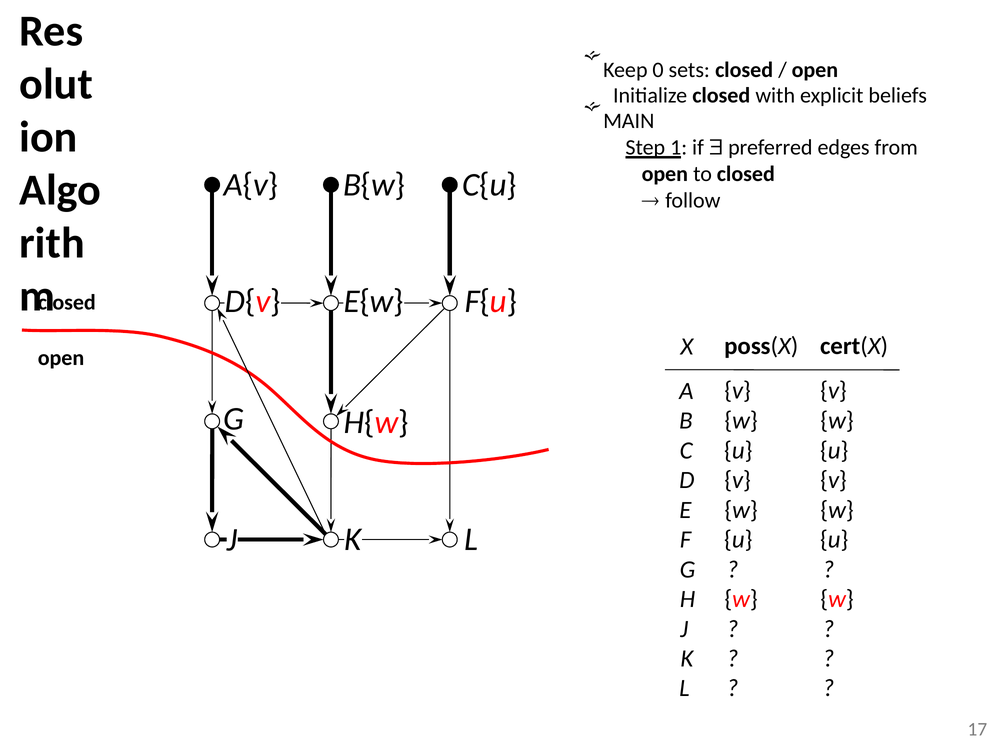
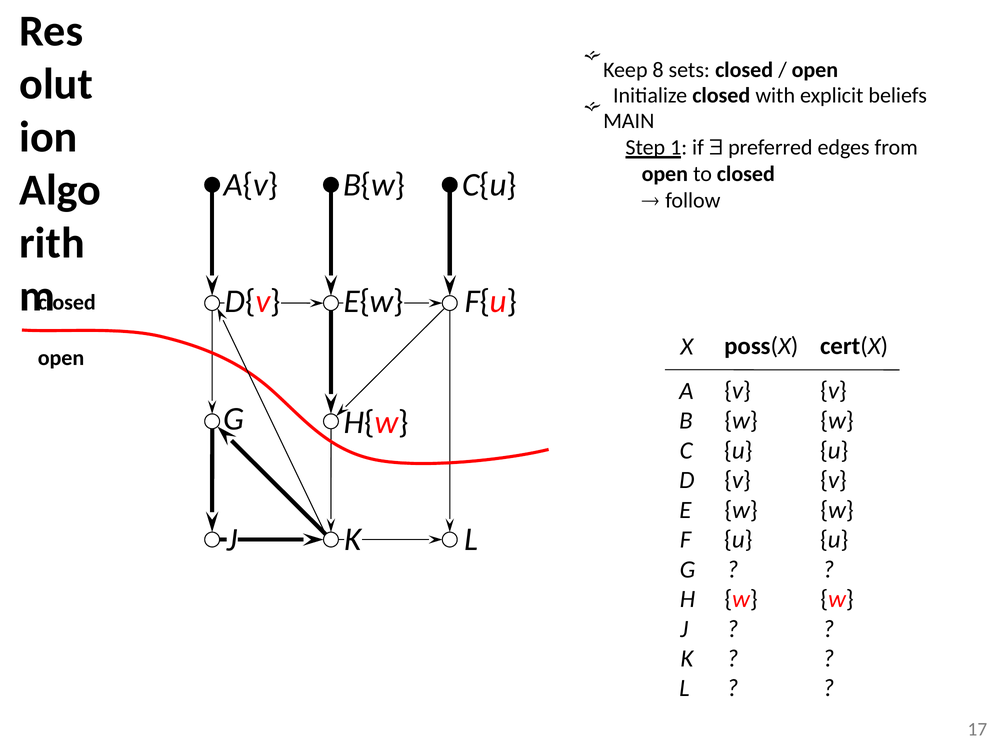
0: 0 -> 8 (658, 70)
